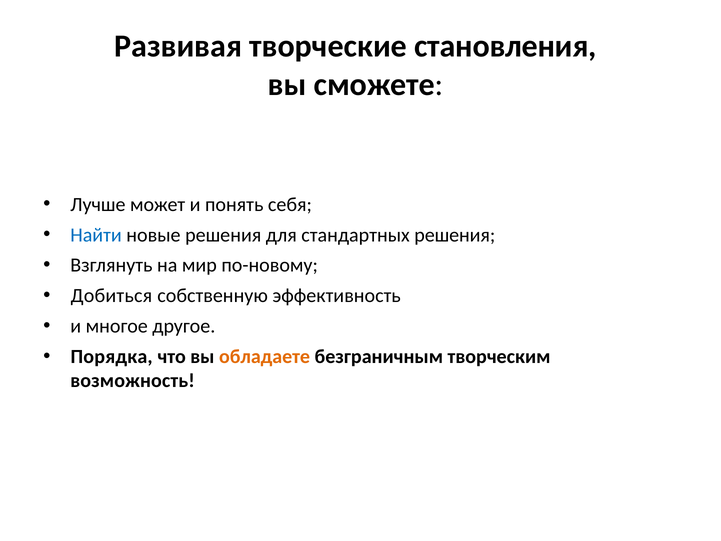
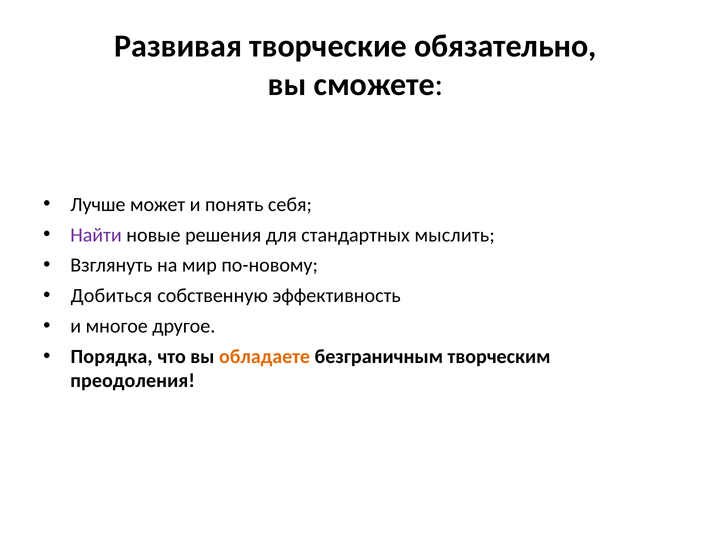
становления: становления -> обязательно (505, 46)
Найти colour: blue -> purple (96, 235)
стандартных решения: решения -> мыслить (455, 235)
возможность: возможность -> преодоления (133, 381)
